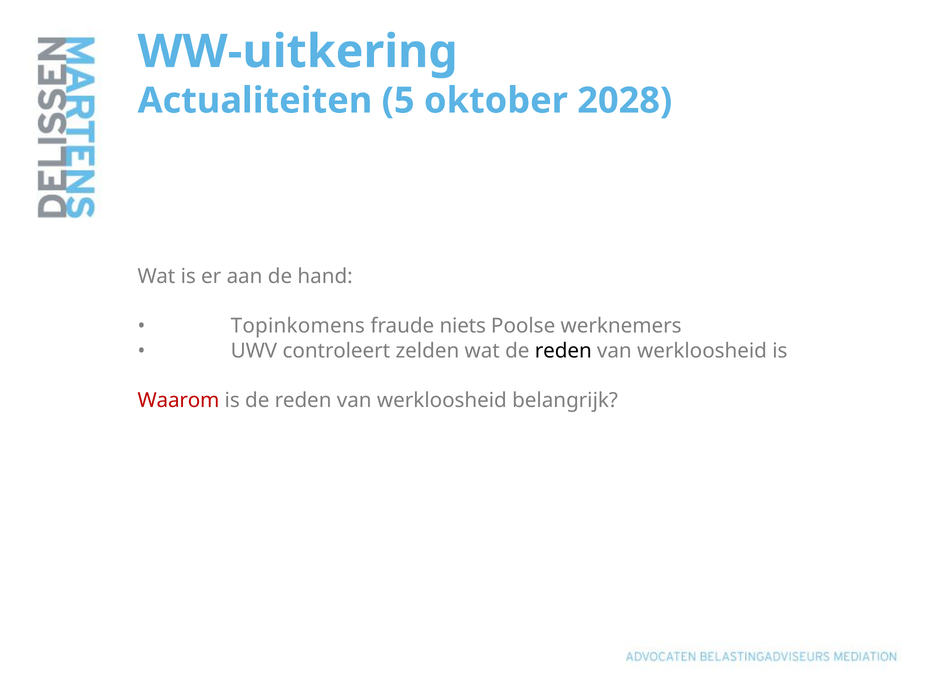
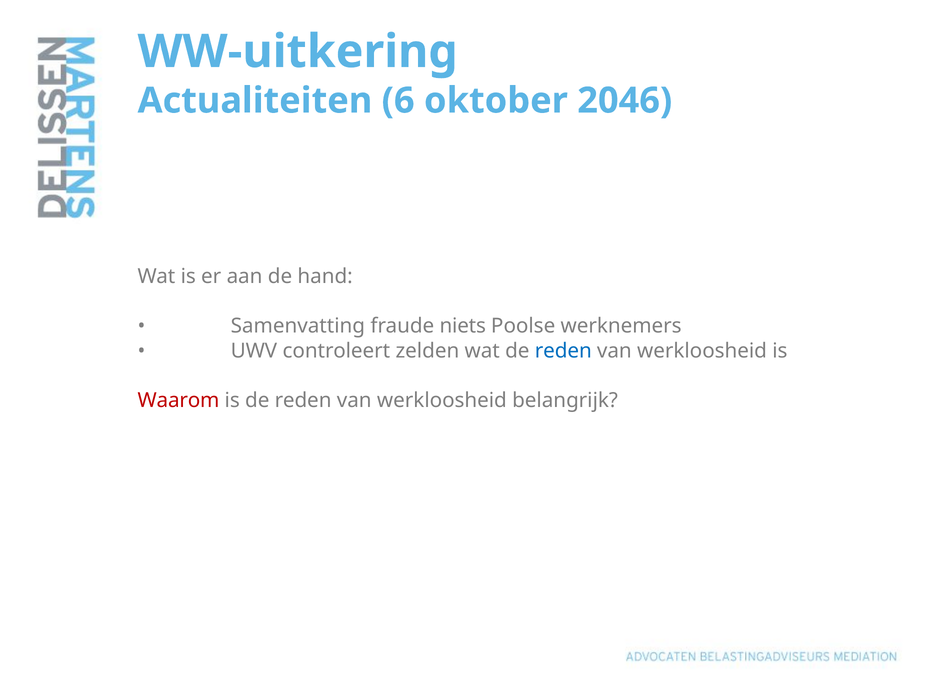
5: 5 -> 6 (398, 101)
2028: 2028 -> 2046 (625, 101)
Topinkomens: Topinkomens -> Samenvatting (298, 326)
reden colour: black -> blue (563, 351)
